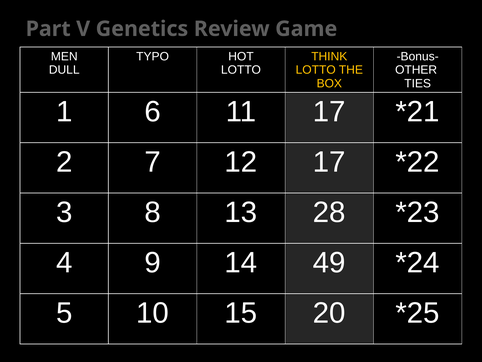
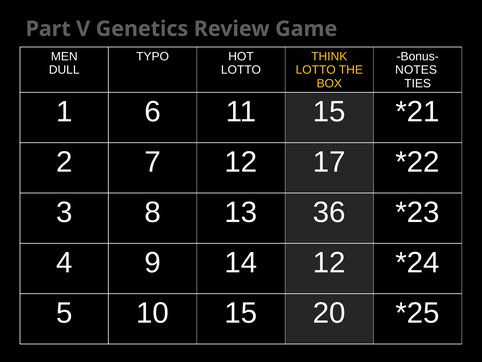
OTHER: OTHER -> NOTES (416, 70)
11 17: 17 -> 15 (329, 112)
28: 28 -> 36 (329, 212)
14 49: 49 -> 12 (329, 262)
